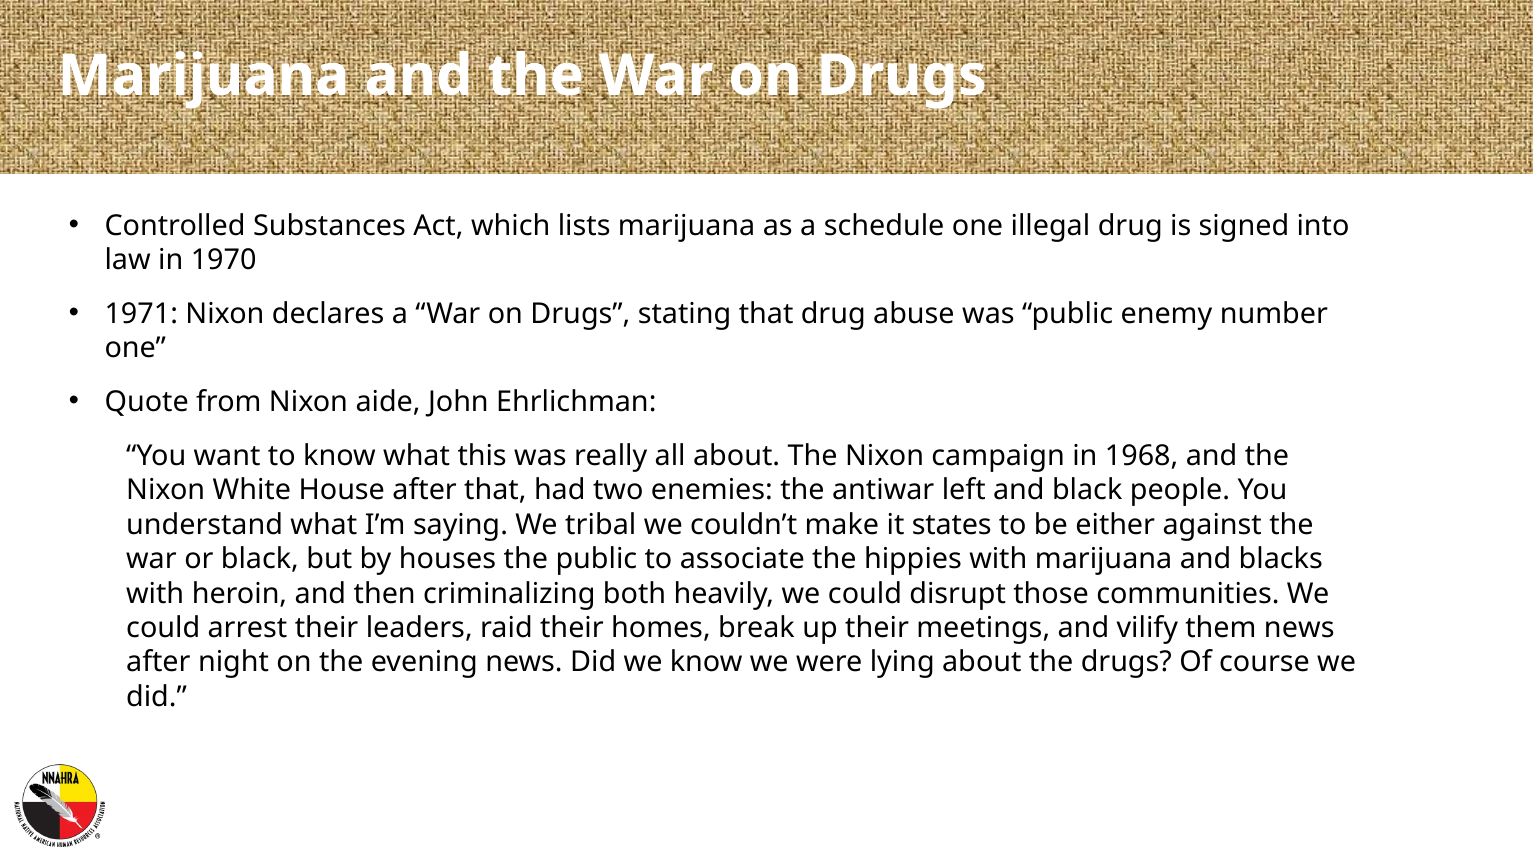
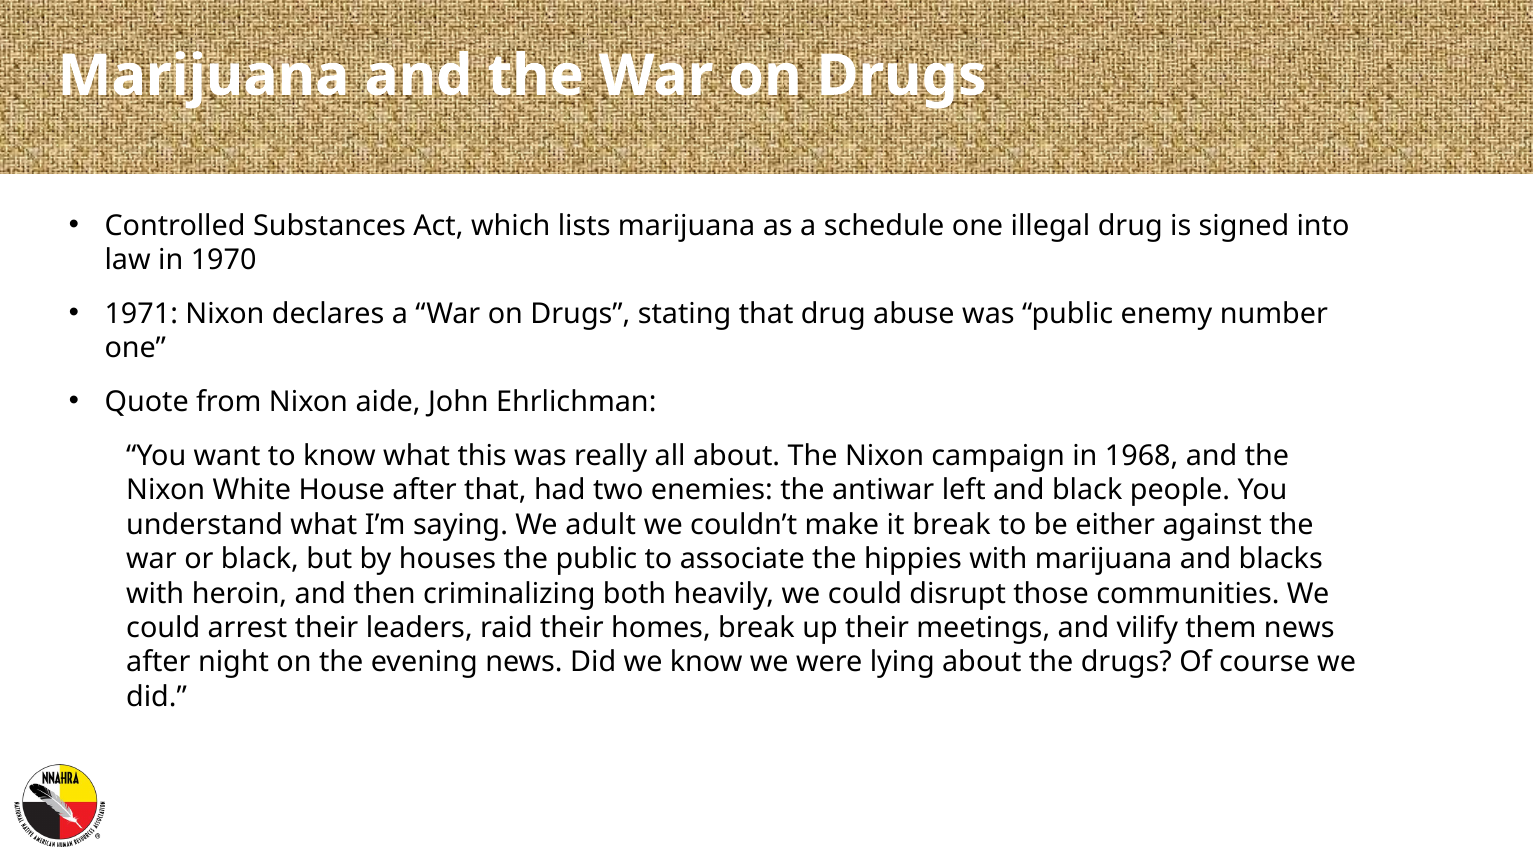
tribal: tribal -> adult (601, 525)
it states: states -> break (951, 525)
